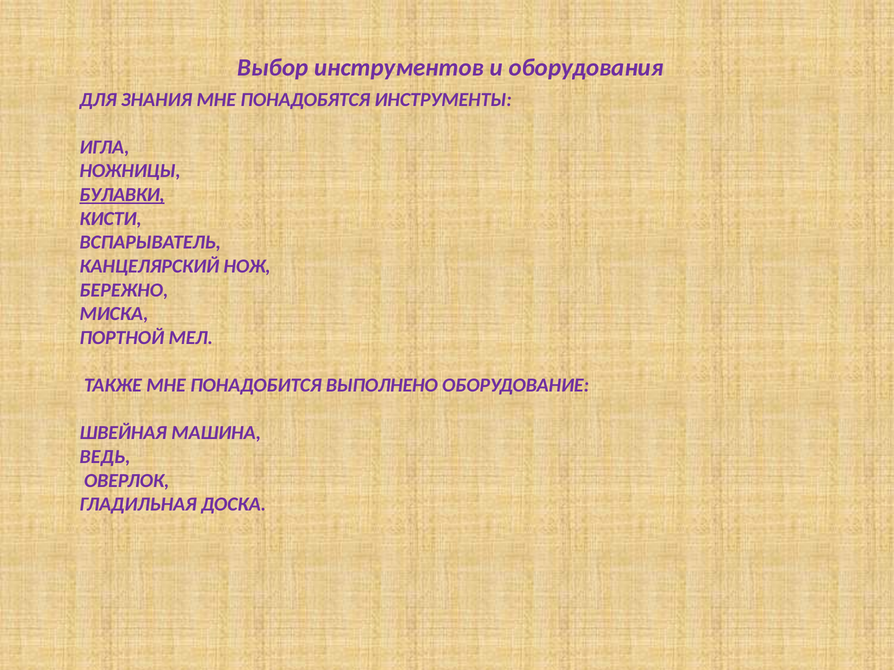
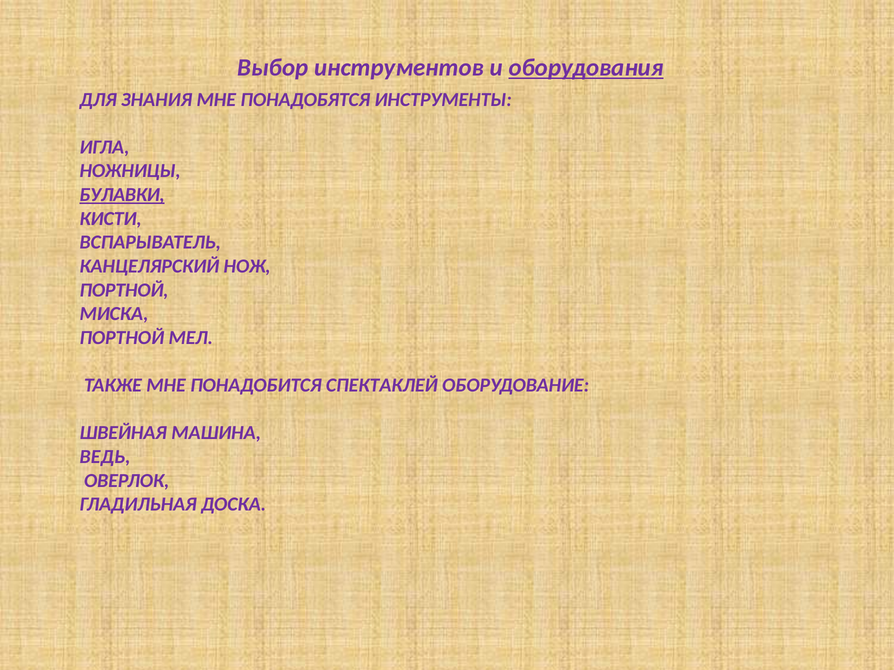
оборудования underline: none -> present (586, 68)
БЕРЕЖНО: БЕРЕЖНО -> ПОРТНОЙ (124, 290)
ВЫПОЛНЕНО: ВЫПОЛНЕНО -> СПЕКТАКЛЕЙ (382, 386)
